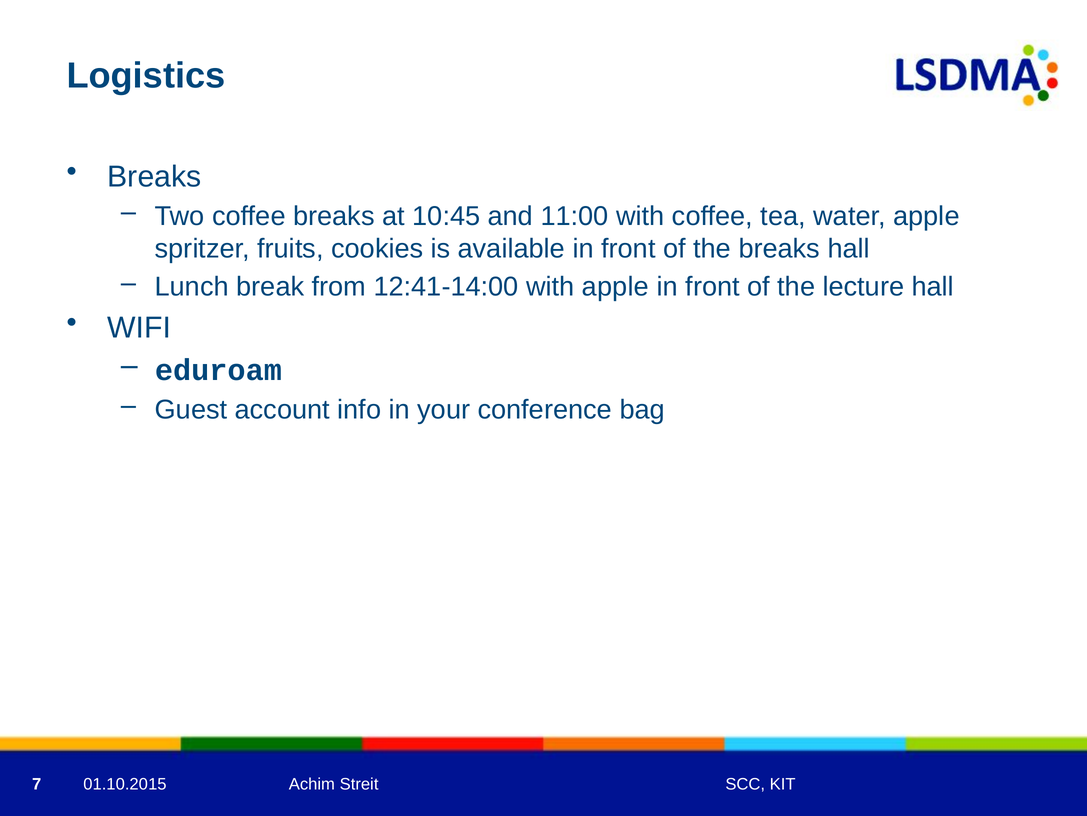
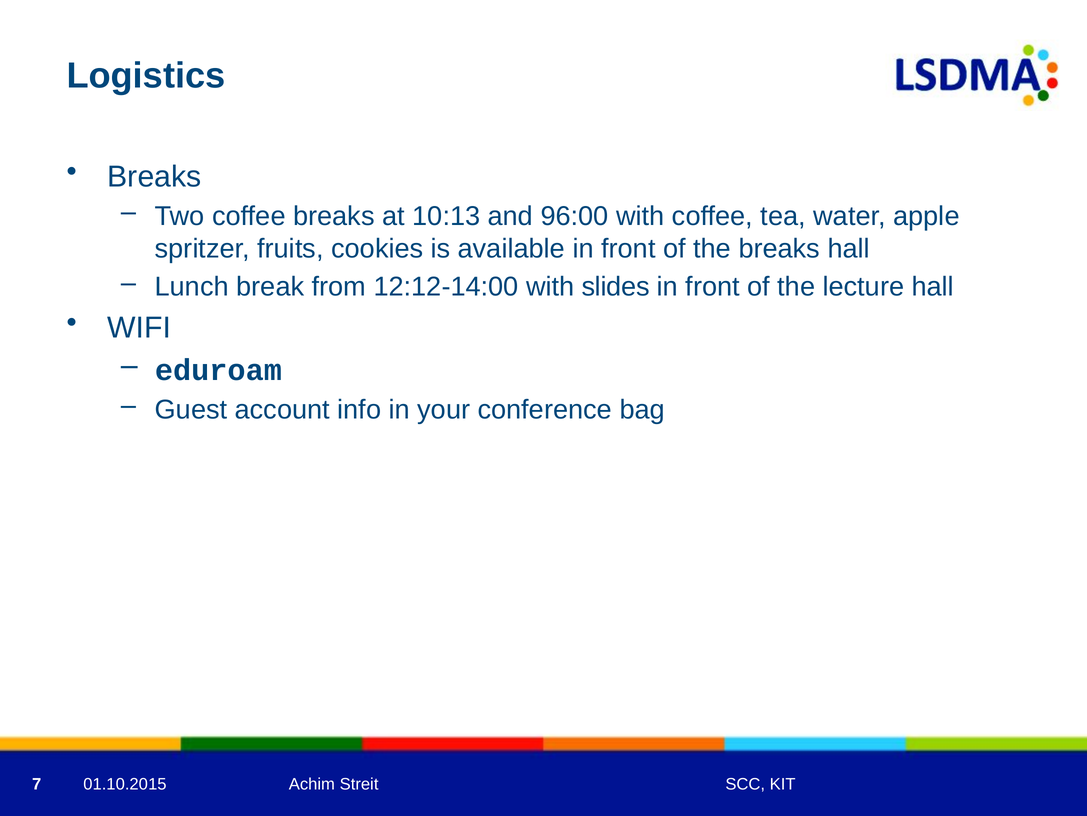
10:45: 10:45 -> 10:13 (446, 216)
11:00: 11:00 -> 96:00 (575, 216)
12:41-14:00: 12:41-14:00 -> 12:12-14:00 (446, 287)
with apple: apple -> slides (616, 287)
